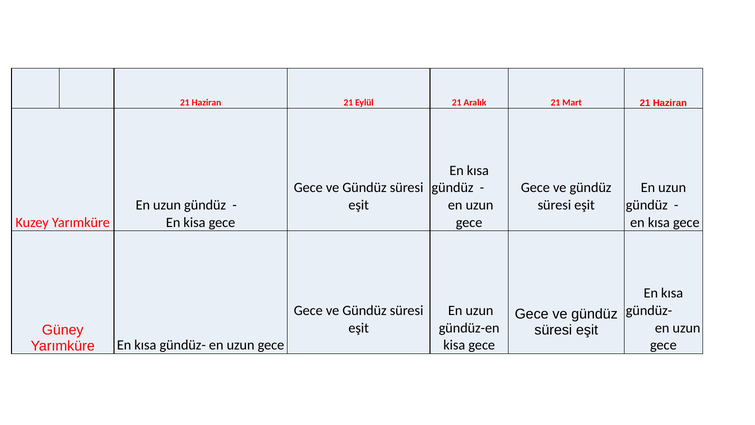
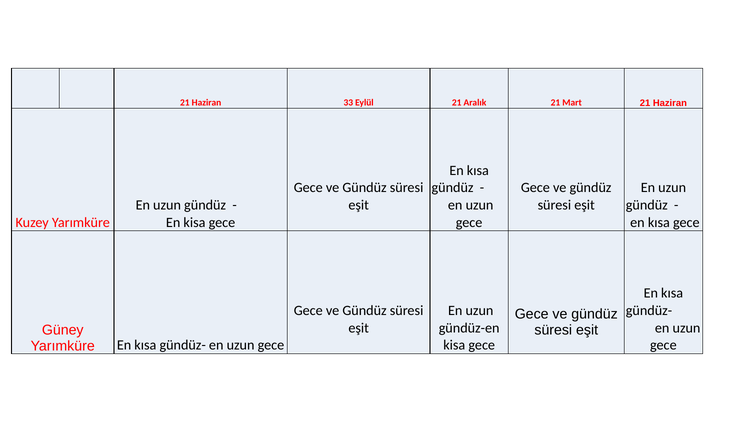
Haziran 21: 21 -> 33 (348, 102)
